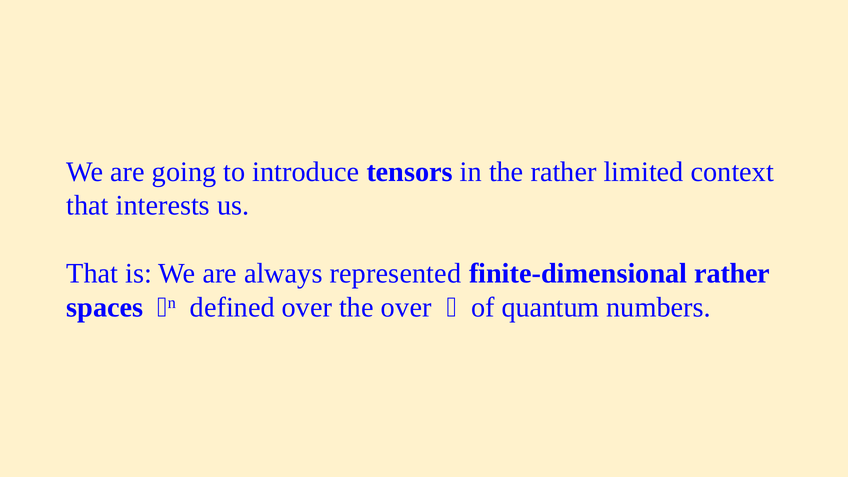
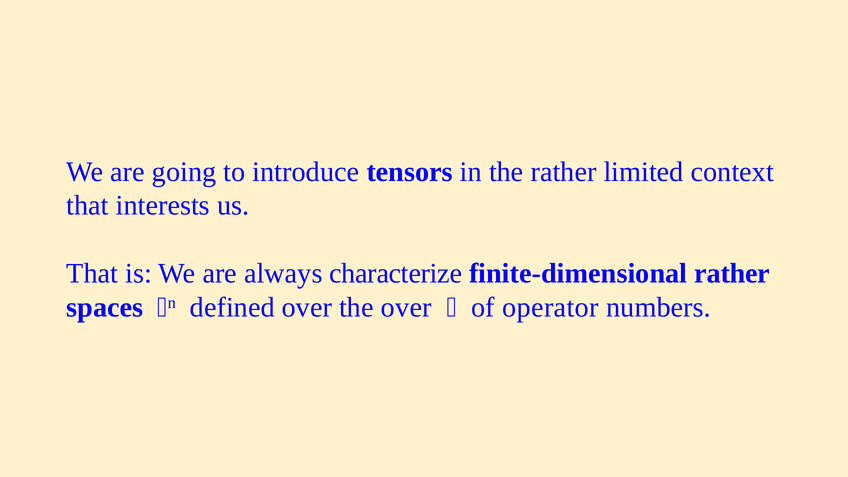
represented: represented -> characterize (396, 274)
quantum: quantum -> operator (550, 307)
